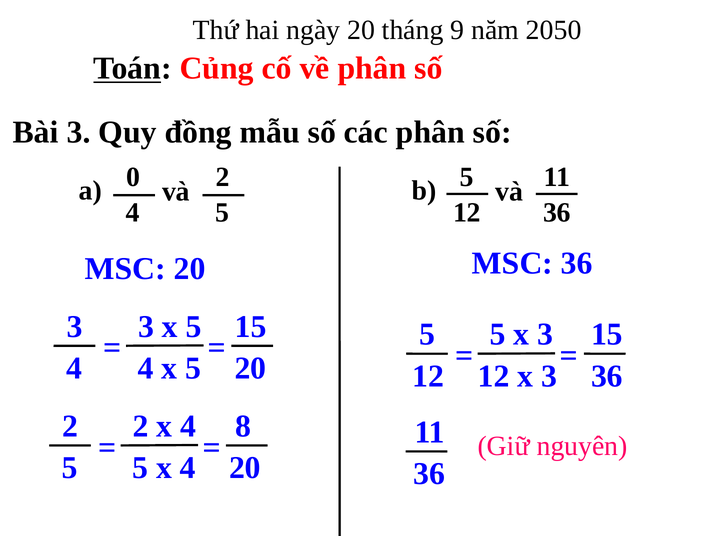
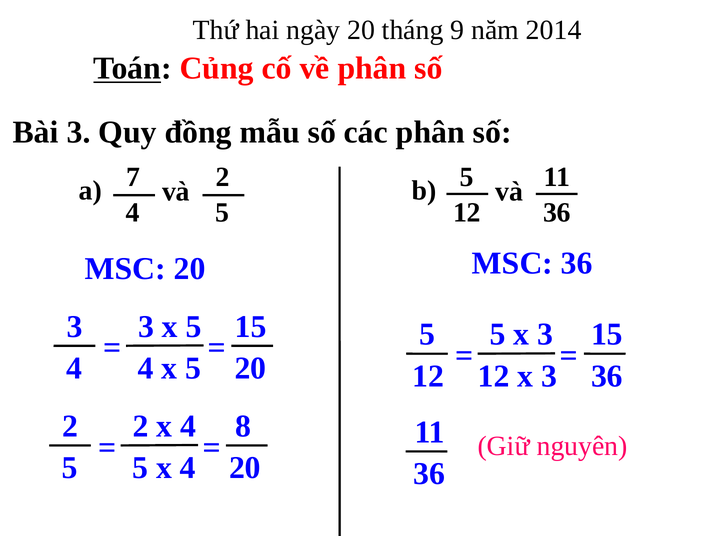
2050: 2050 -> 2014 (554, 30)
0: 0 -> 7 (133, 177)
